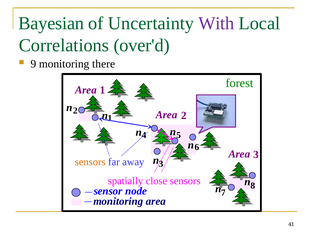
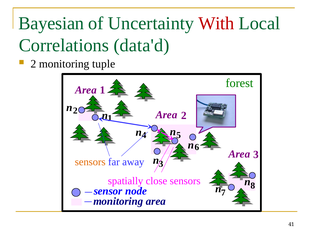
With colour: purple -> red (216, 23)
over'd: over'd -> data'd (141, 45)
9: 9 -> 2 (33, 64)
there: there -> tuple (104, 64)
